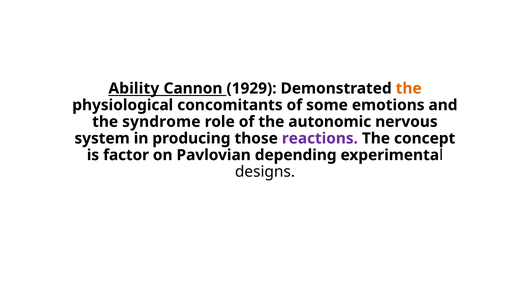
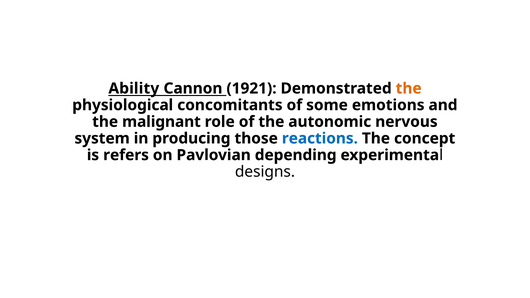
1929: 1929 -> 1921 (252, 88)
syndrome: syndrome -> malignant (161, 122)
reactions colour: purple -> blue (320, 138)
factor: factor -> refers (126, 155)
